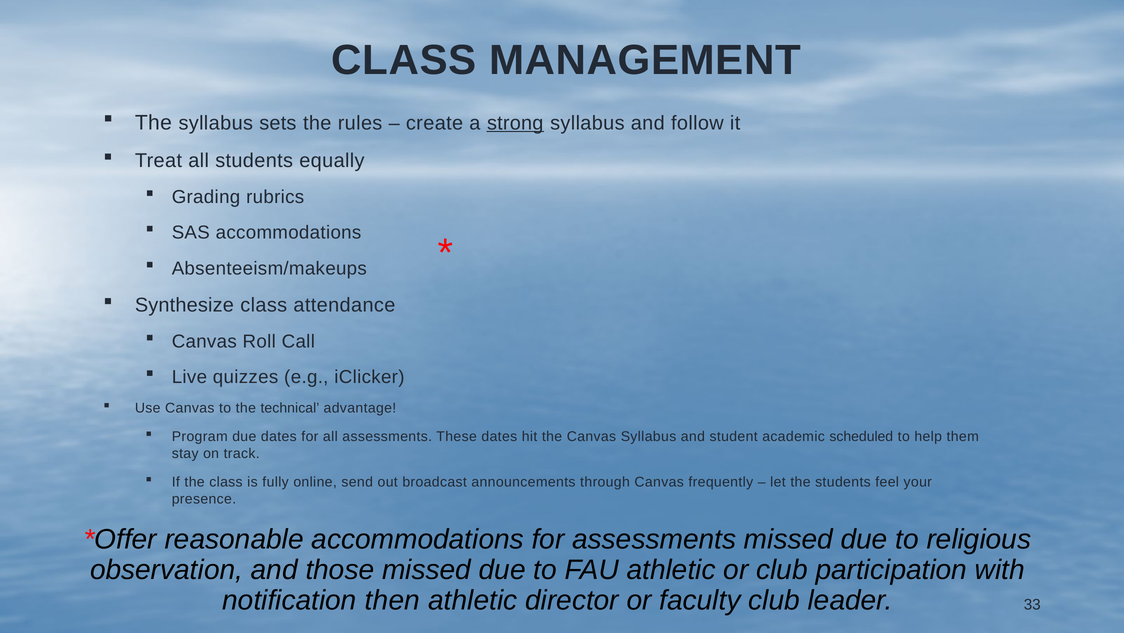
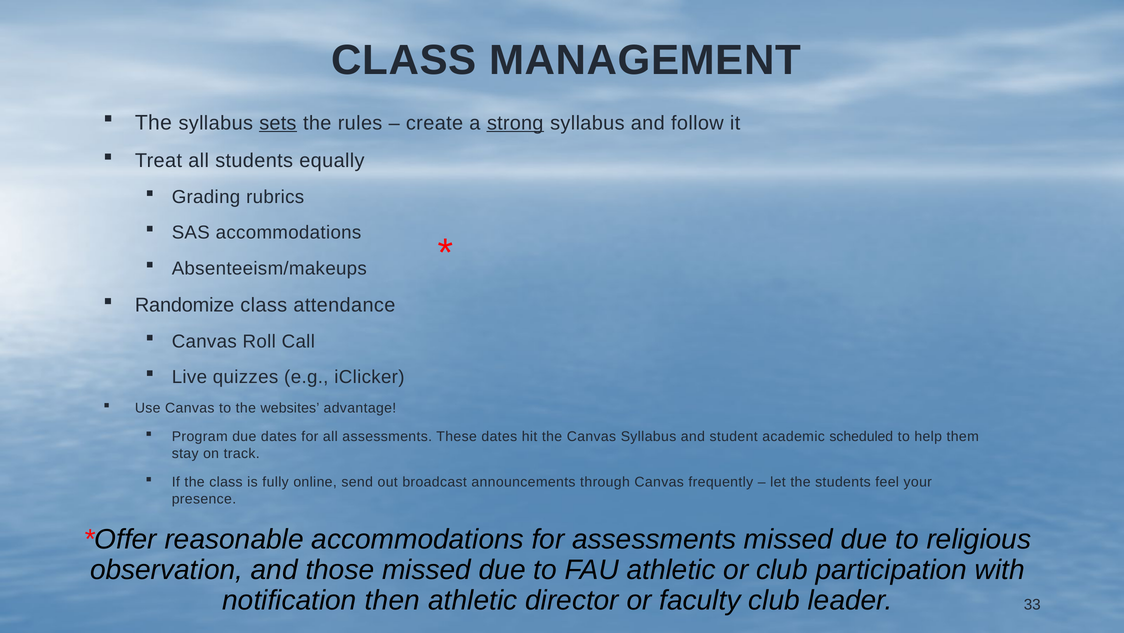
sets underline: none -> present (278, 123)
Synthesize: Synthesize -> Randomize (185, 305)
technical: technical -> websites (290, 408)
